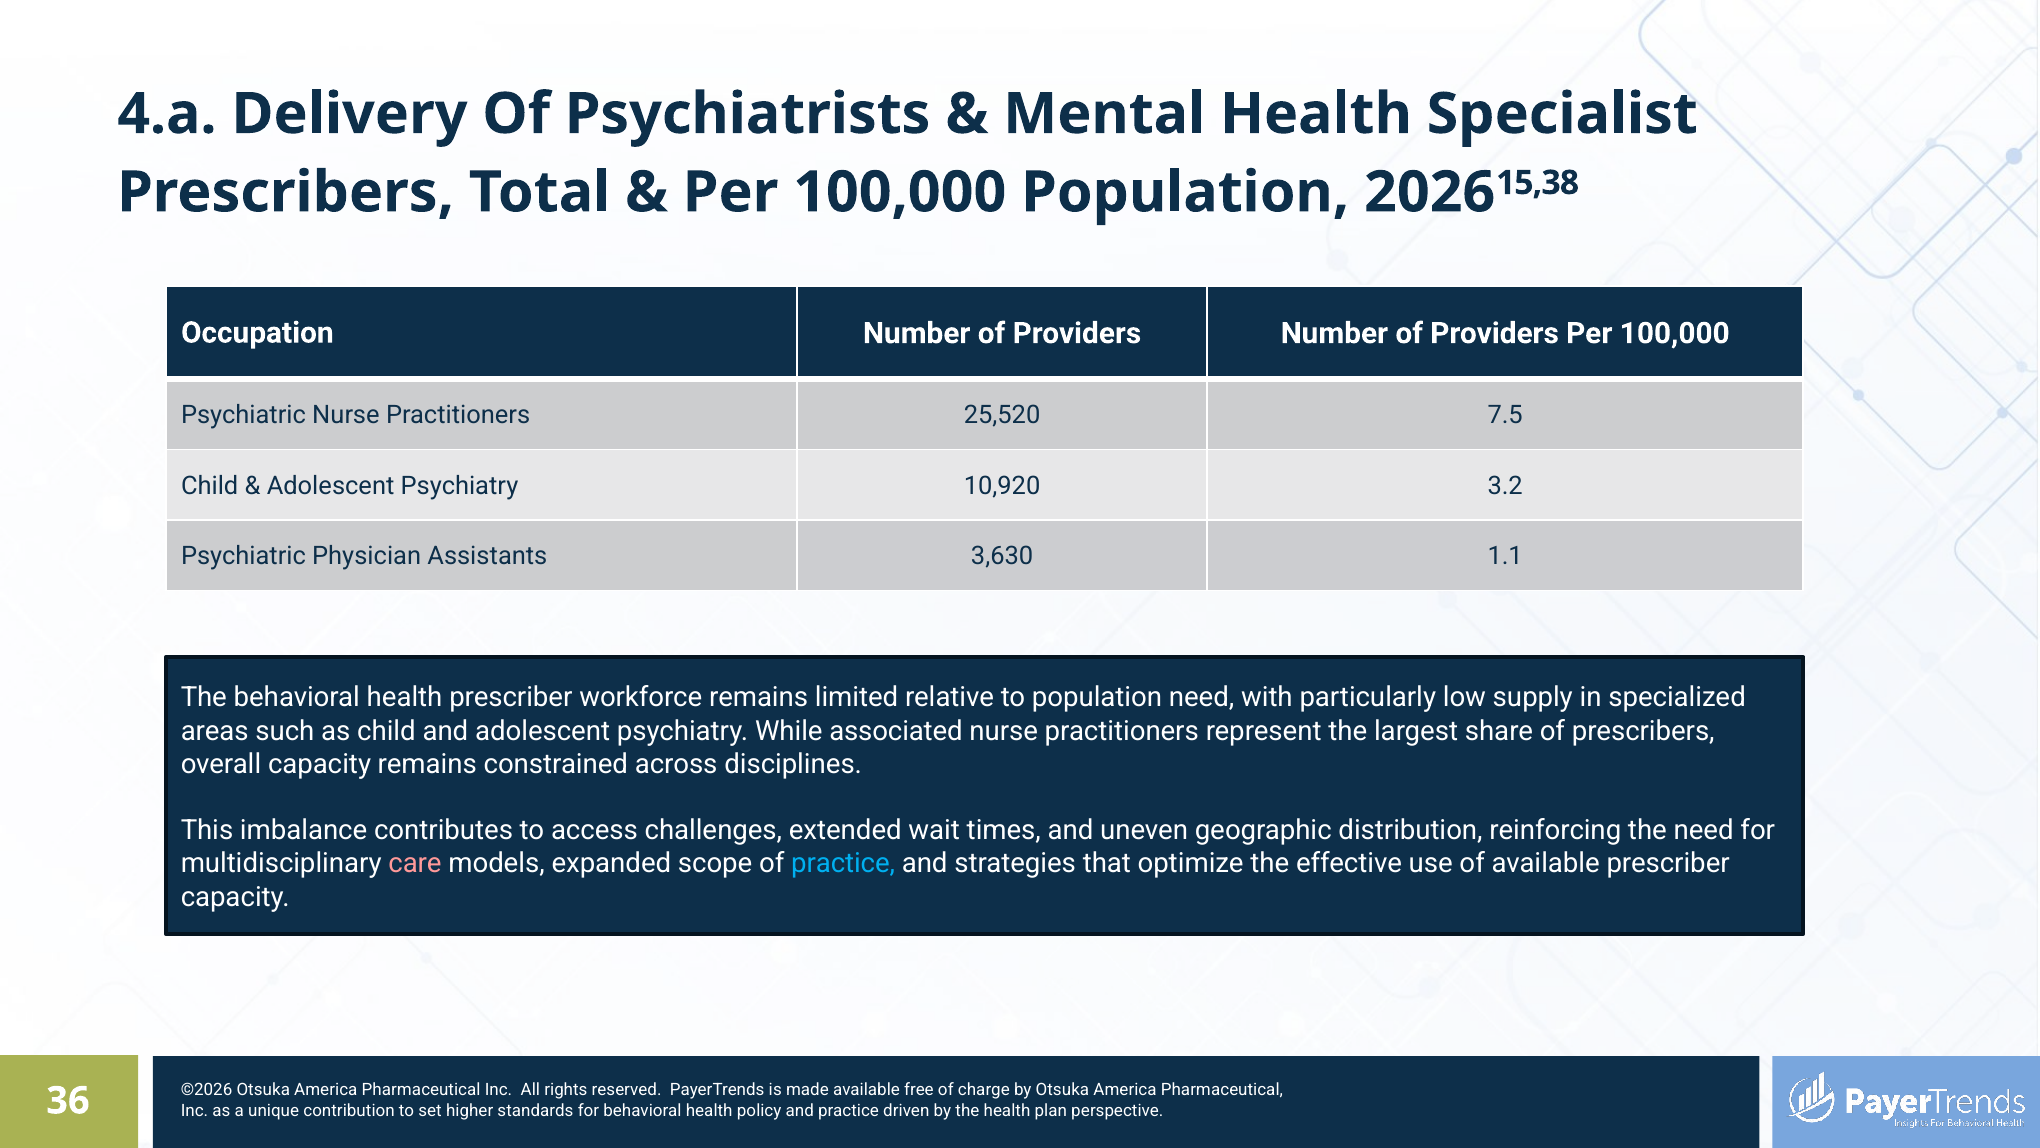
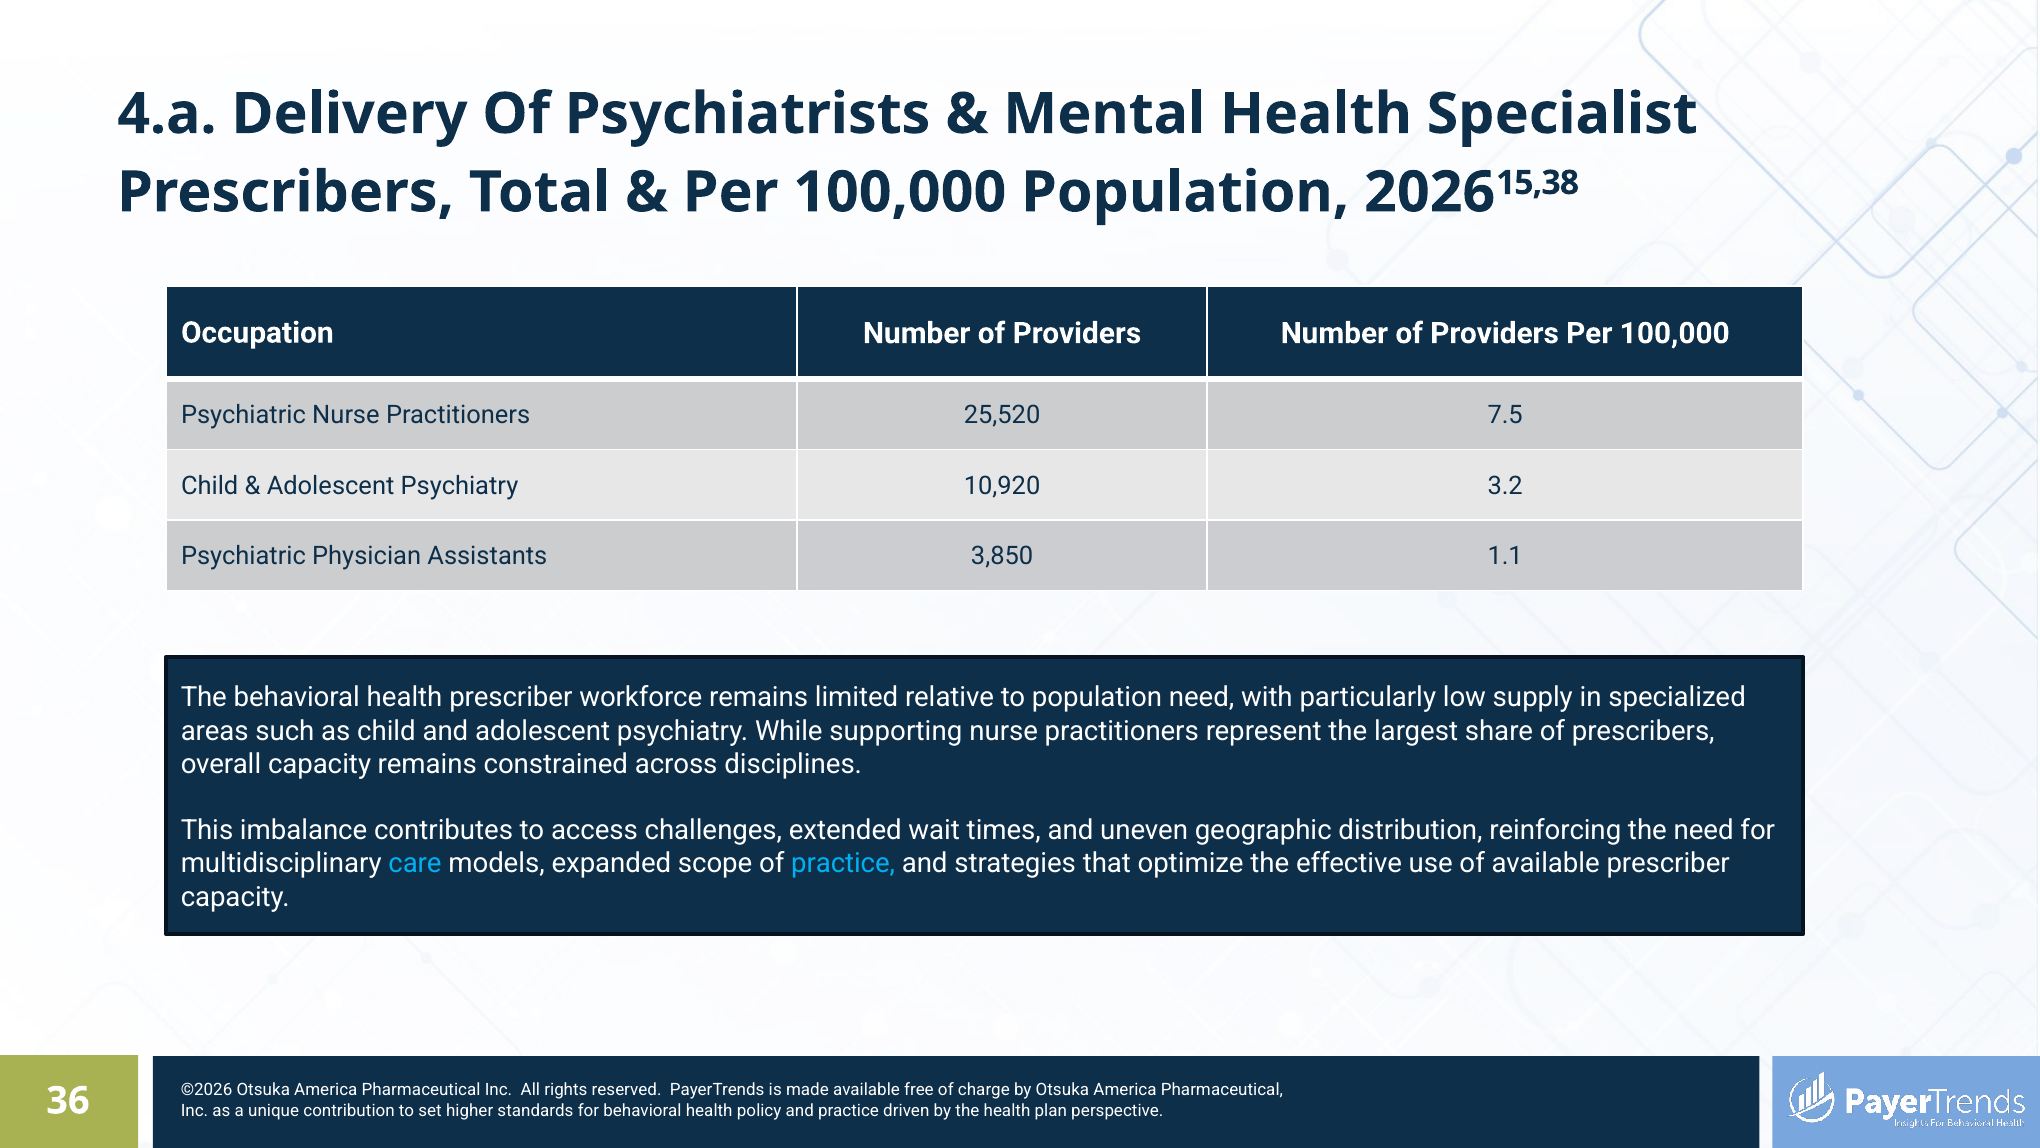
3,630: 3,630 -> 3,850 (1002, 556)
associated: associated -> supporting (896, 731)
care colour: pink -> light blue (415, 863)
